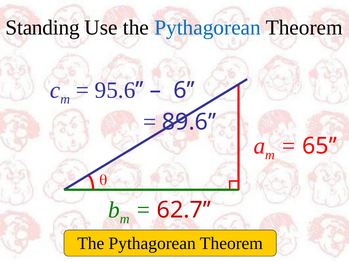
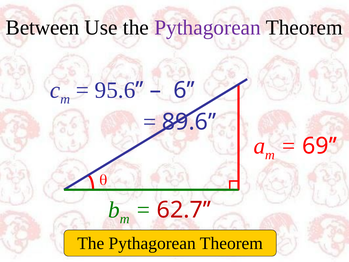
Standing: Standing -> Between (43, 28)
Pythagorean colour: blue -> purple (208, 28)
65: 65 -> 69 (320, 146)
